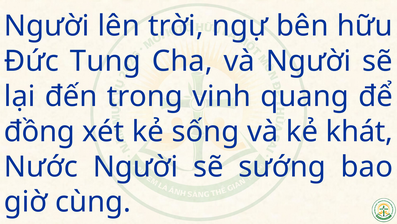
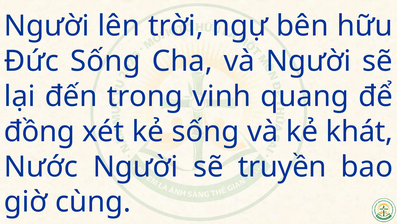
Đức Tung: Tung -> Sống (105, 61)
sướng: sướng -> truyền (282, 166)
